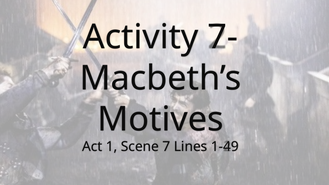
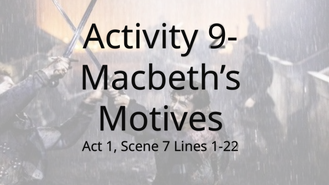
7-: 7- -> 9- (223, 37)
1-49: 1-49 -> 1-22 (225, 147)
